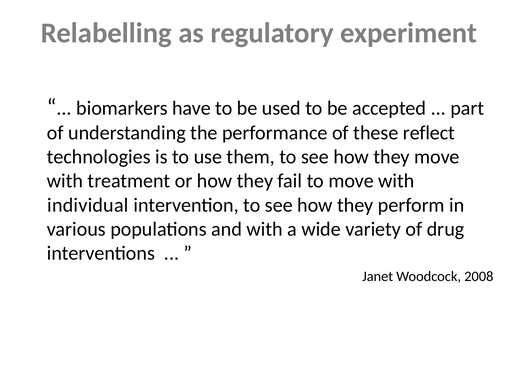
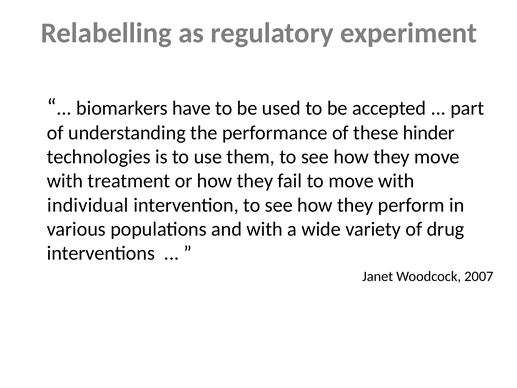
reflect: reflect -> hinder (429, 133)
2008: 2008 -> 2007 (479, 276)
